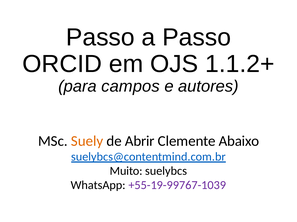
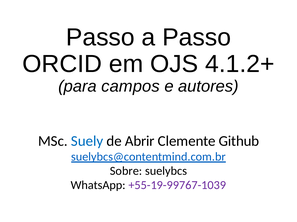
1.1.2+: 1.1.2+ -> 4.1.2+ (240, 64)
Suely colour: orange -> blue (87, 142)
Abaixo: Abaixo -> Github (239, 142)
Muito: Muito -> Sobre (126, 171)
